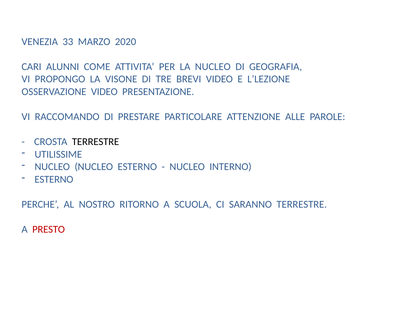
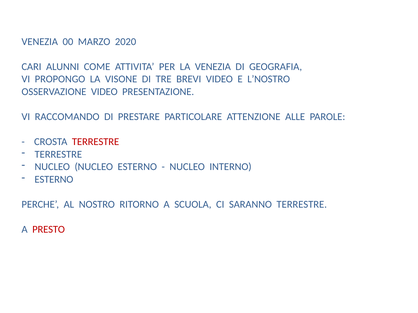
33: 33 -> 00 (68, 42)
LA NUCLEO: NUCLEO -> VENEZIA (213, 67)
L’LEZIONE: L’LEZIONE -> L’NOSTRO (269, 79)
TERRESTRE colour: black -> red (96, 142)
UTILISSIME: UTILISSIME -> TERRESTRE (58, 155)
